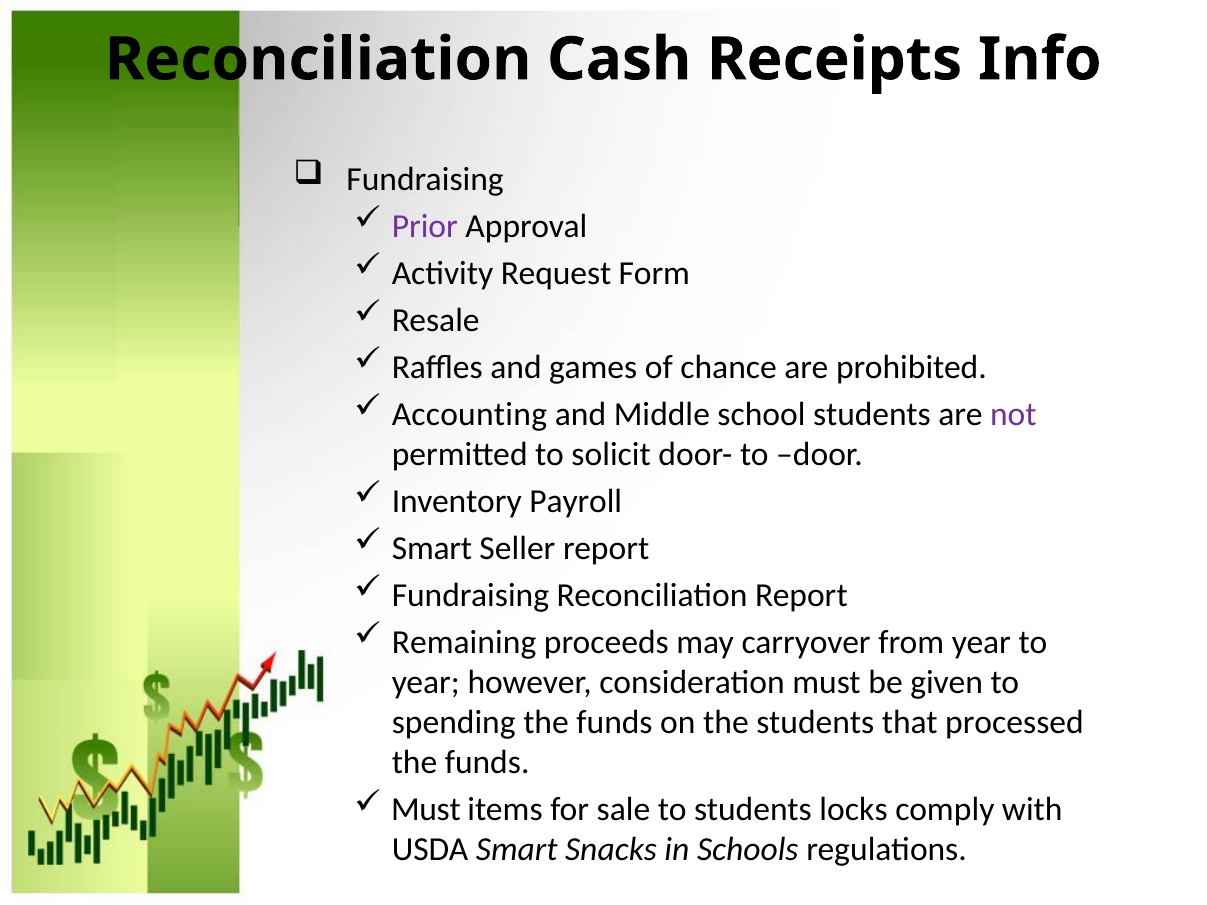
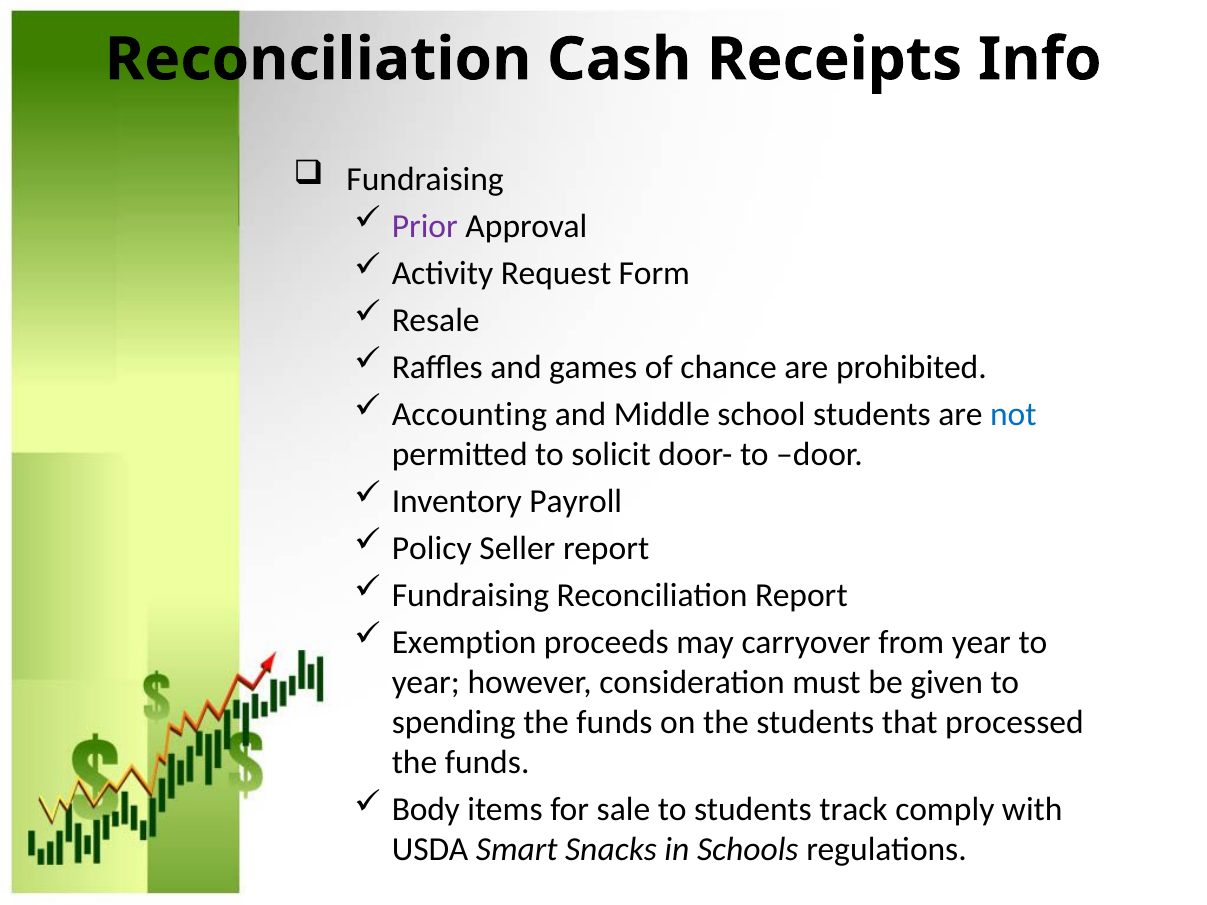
not colour: purple -> blue (1013, 414)
Smart: Smart -> Policy (432, 548)
Remaining: Remaining -> Exemption (464, 642)
Must: Must -> Body (426, 810)
locks: locks -> track (854, 810)
